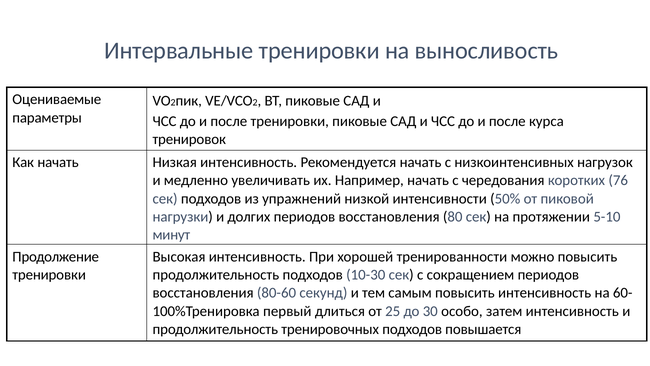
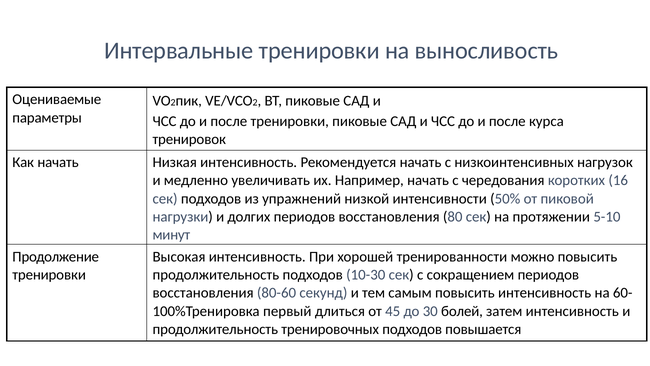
76: 76 -> 16 (618, 180)
25: 25 -> 45 (393, 311)
особо: особо -> болей (462, 311)
